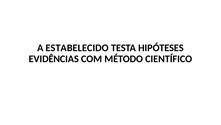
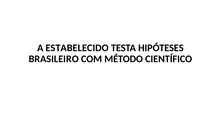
EVIDÊNCIAS: EVIDÊNCIAS -> BRASILEIRO (54, 59)
